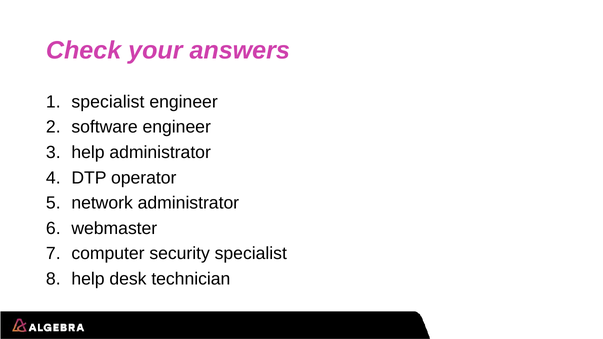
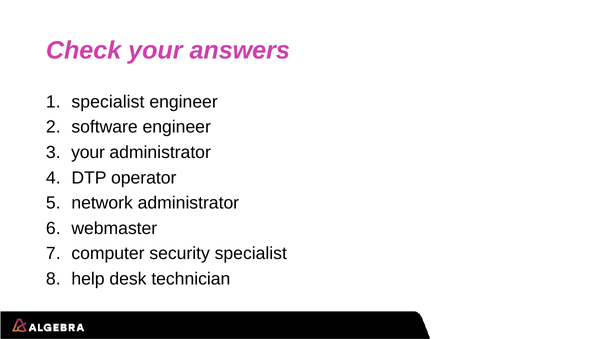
help: help -> your (88, 153)
